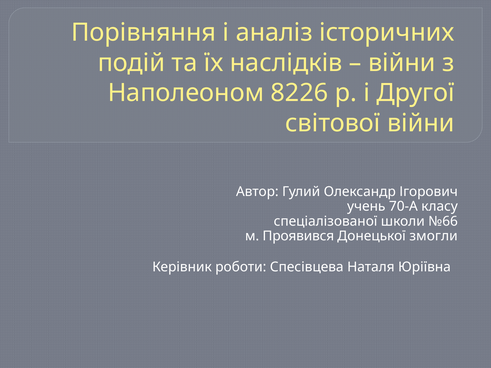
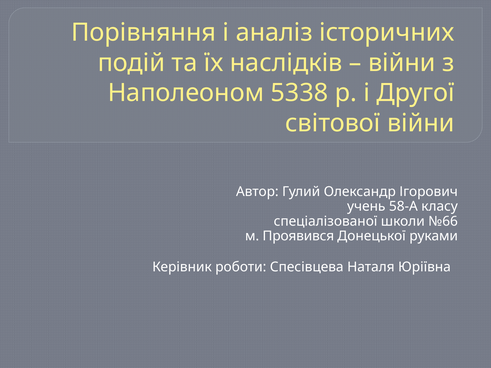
8226: 8226 -> 5338 (299, 93)
70-А: 70-А -> 58-А (403, 207)
змогли: змогли -> руками (434, 236)
